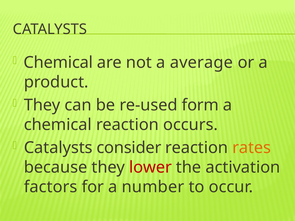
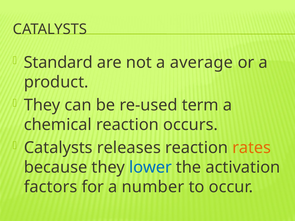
Chemical: Chemical -> Standard (58, 63)
form: form -> term (200, 105)
consider: consider -> releases (129, 148)
lower colour: red -> blue (150, 167)
